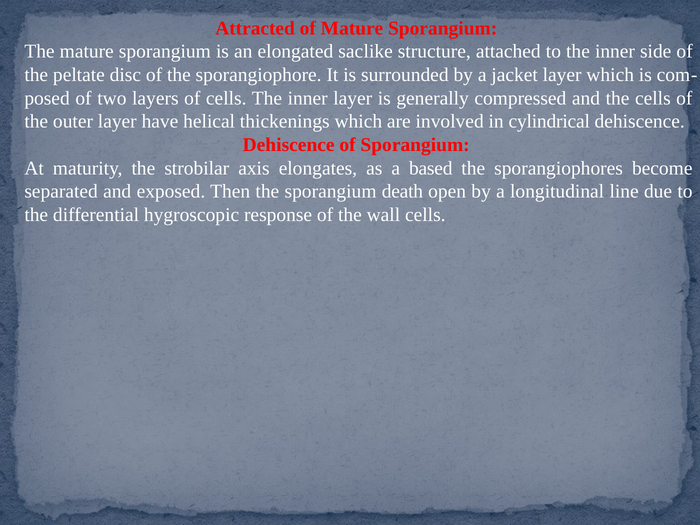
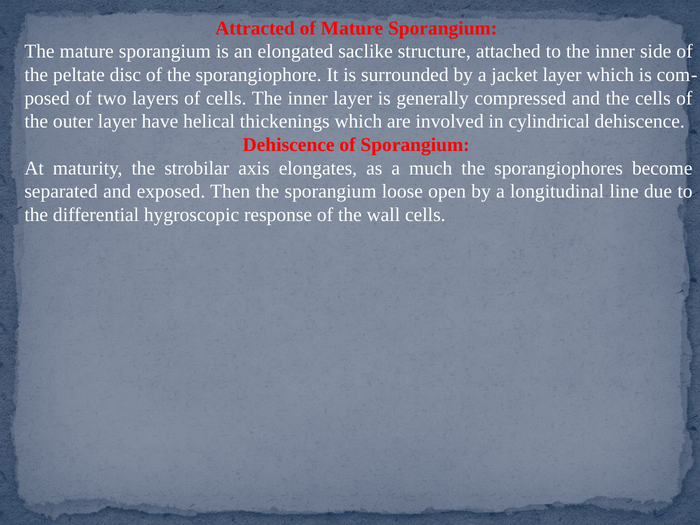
based: based -> much (431, 168)
death: death -> loose (402, 192)
